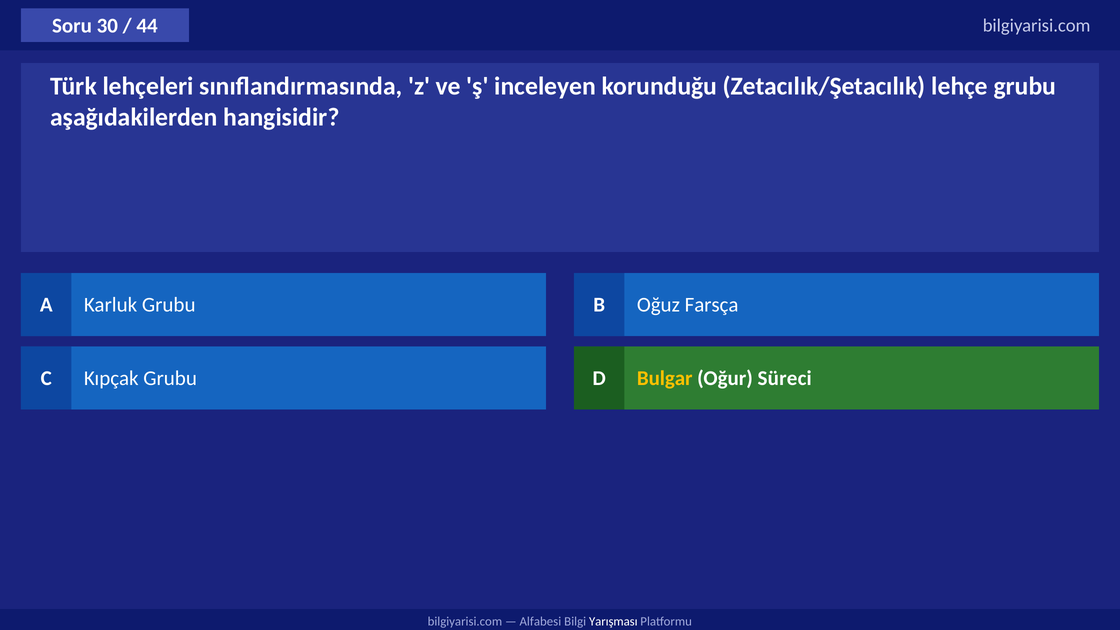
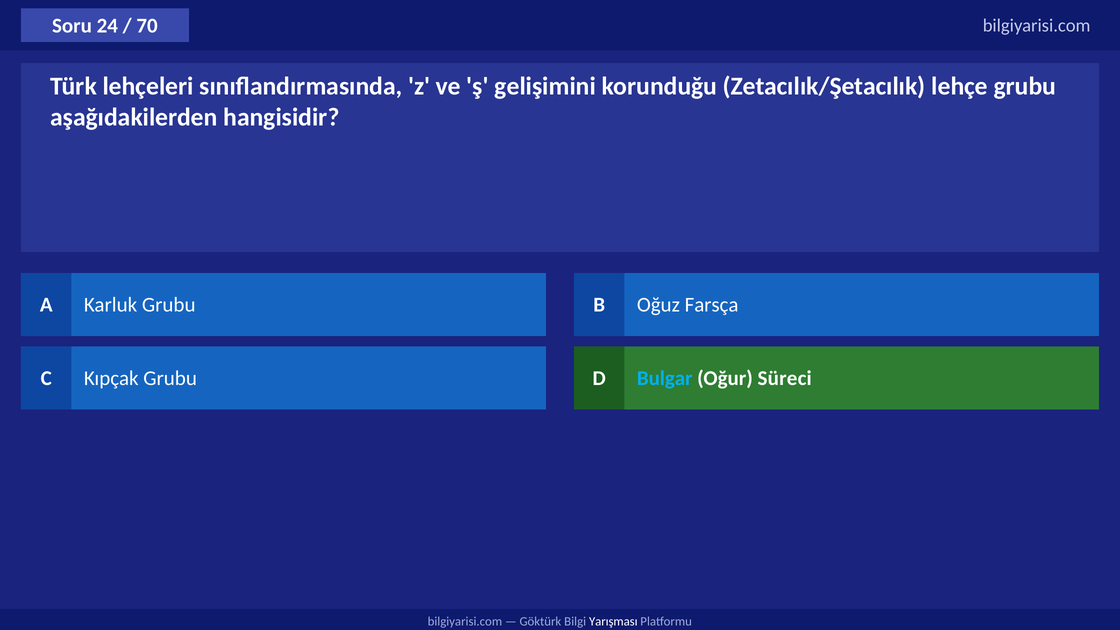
30: 30 -> 24 (107, 26)
44: 44 -> 70 (147, 26)
inceleyen: inceleyen -> gelişimini (545, 86)
Bulgar colour: yellow -> light blue (665, 378)
Alfabesi: Alfabesi -> Göktürk (540, 621)
